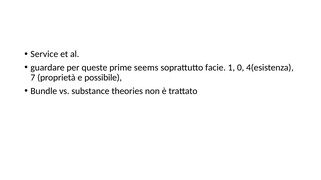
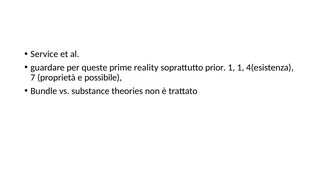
seems: seems -> reality (146, 68)
facie: facie -> prior (216, 68)
1 0: 0 -> 1 (241, 68)
